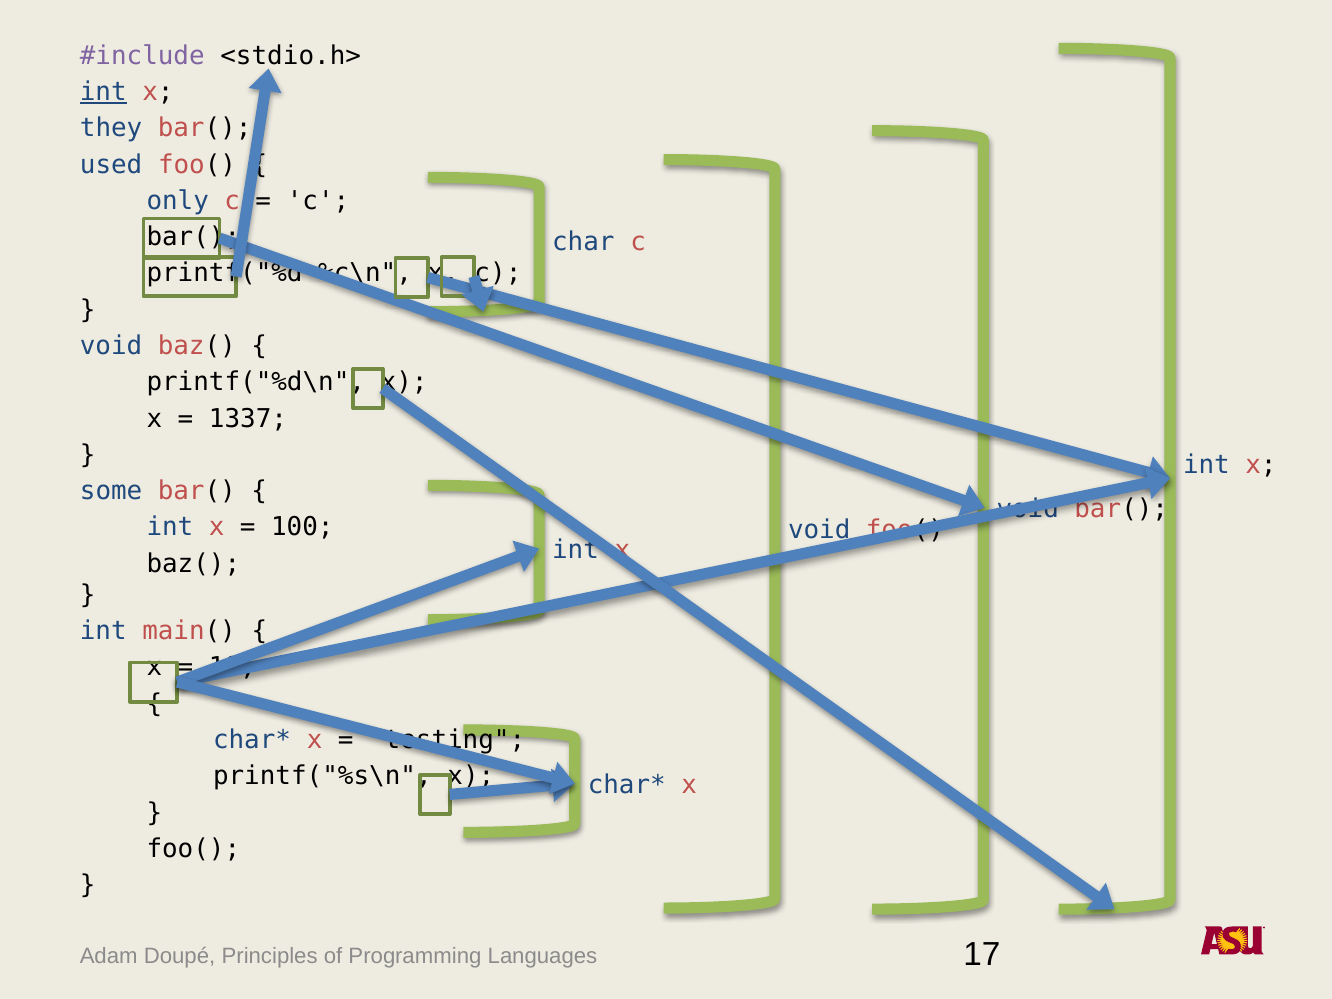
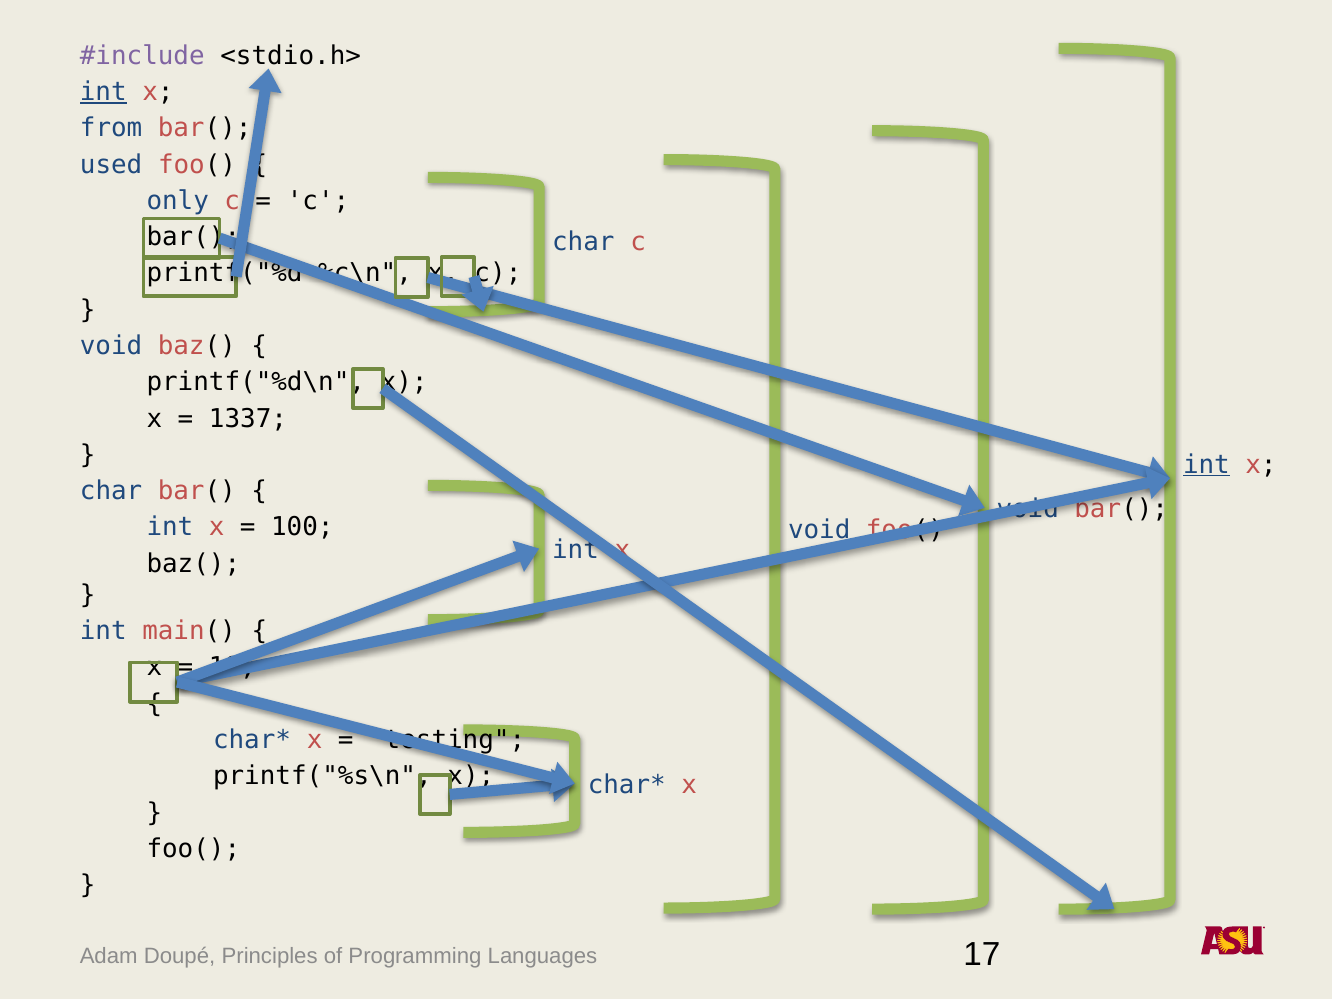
they: they -> from (111, 128)
int underline: none -> present (1206, 465)
some: some -> char (111, 491)
